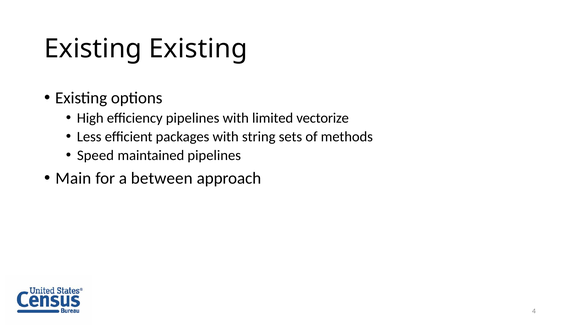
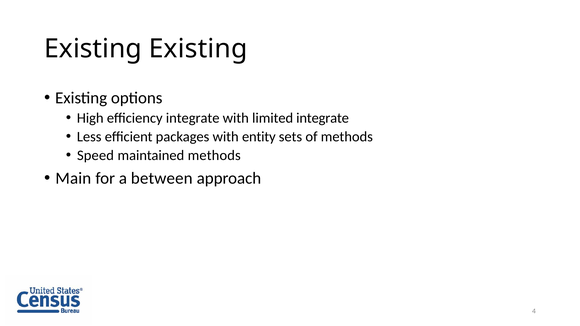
efficiency pipelines: pipelines -> integrate (193, 118)
limited vectorize: vectorize -> integrate (323, 118)
string: string -> entity (259, 137)
maintained pipelines: pipelines -> methods (214, 155)
